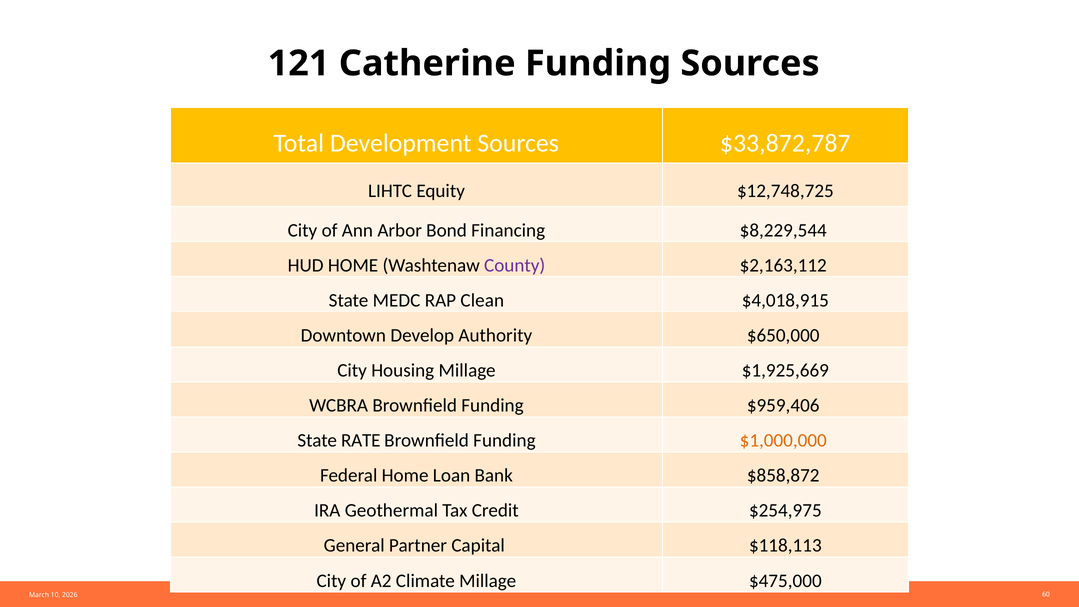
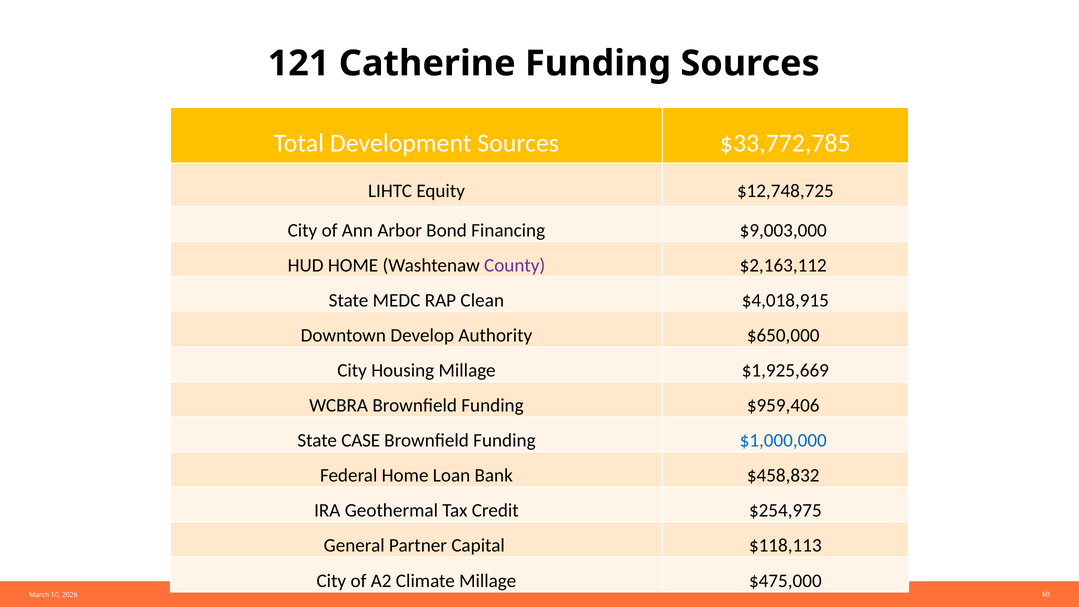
$33,872,787: $33,872,787 -> $33,772,785 (785, 143)
$8,229,544: $8,229,544 -> $9,003,000 (783, 230)
RATE: RATE -> CASE (361, 440)
$1,000,000 colour: orange -> blue (783, 440)
$858,872: $858,872 -> $458,832 (783, 476)
